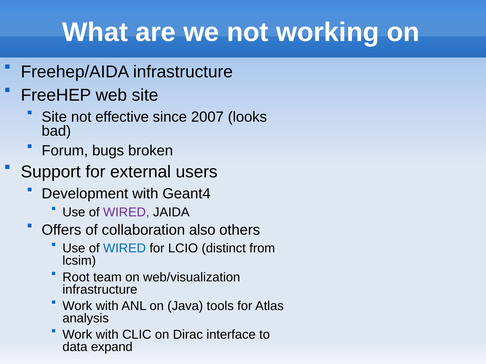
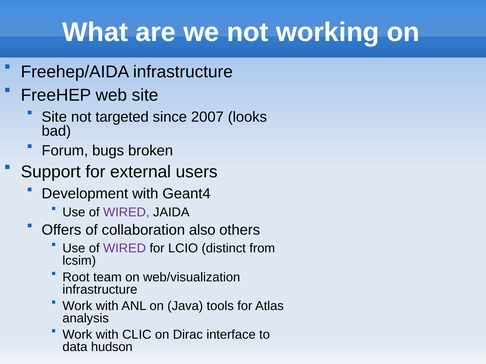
effective: effective -> targeted (122, 117)
WIRED colour: blue -> purple (125, 249)
expand: expand -> hudson (112, 347)
